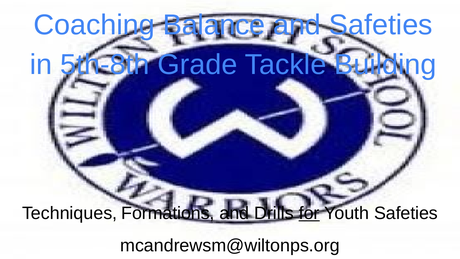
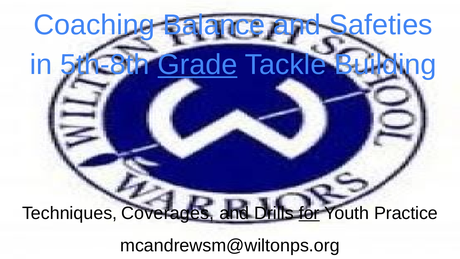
Grade underline: none -> present (198, 65)
Formations: Formations -> Coverages (168, 213)
Youth Safeties: Safeties -> Practice (406, 213)
